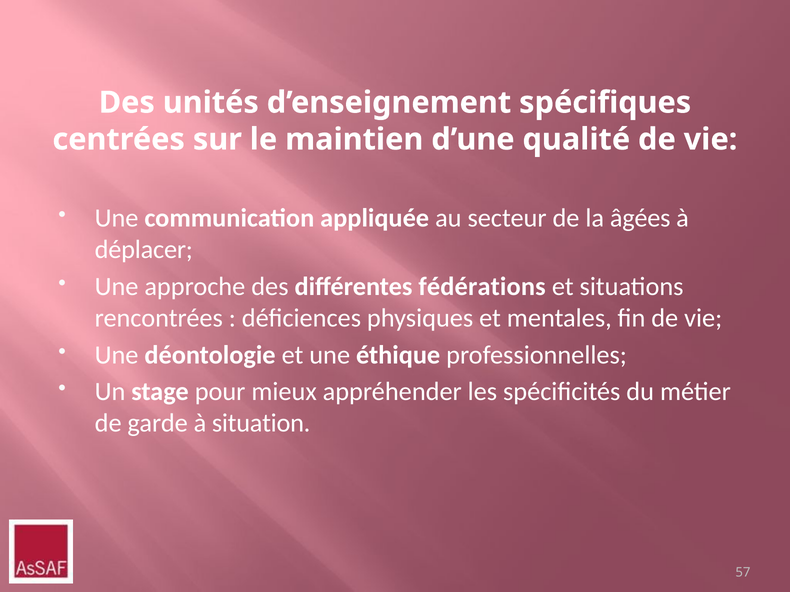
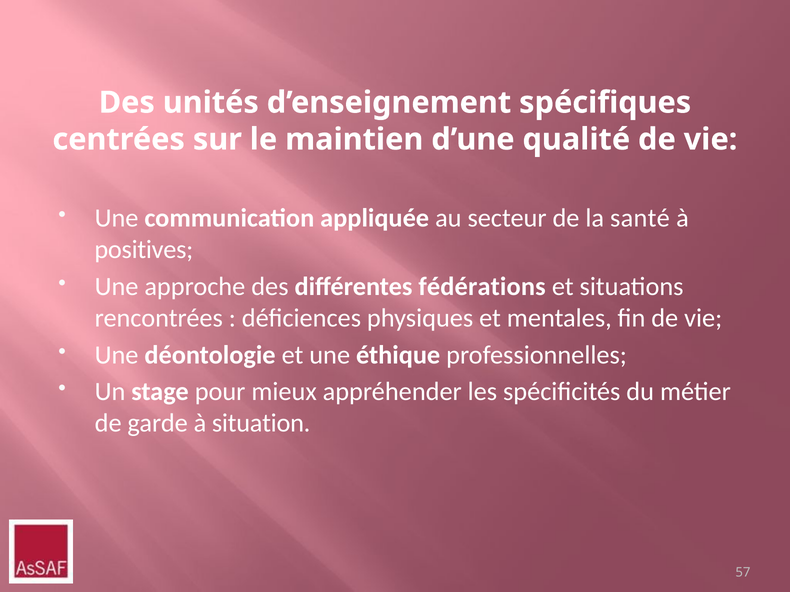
âgées: âgées -> santé (640, 218)
déplacer: déplacer -> positives (144, 250)
